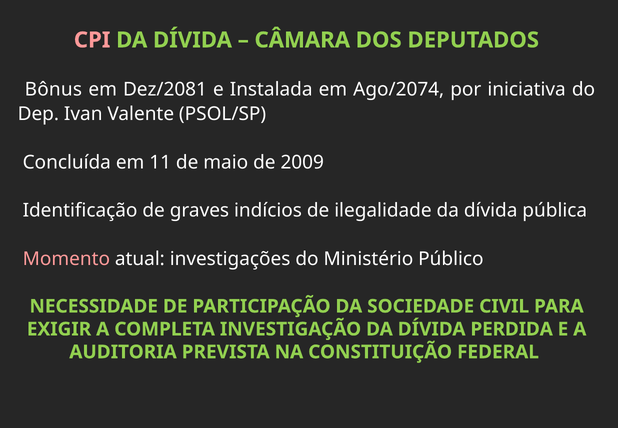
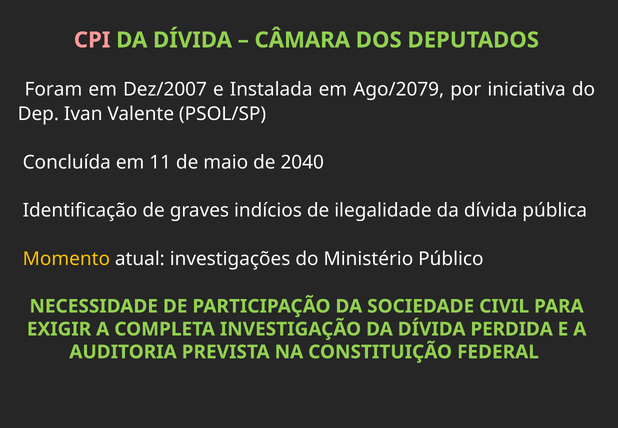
Bônus: Bônus -> Foram (53, 89)
Dez/2081: Dez/2081 -> Dez/2007 (165, 89)
Ago/2074: Ago/2074 -> Ago/2079 (399, 89)
2009: 2009 -> 2040 (302, 162)
Momento colour: pink -> yellow (66, 259)
